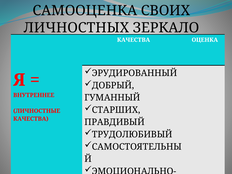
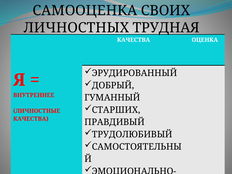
ЗЕРКАЛО: ЗЕРКАЛО -> ТРУДНАЯ (166, 28)
